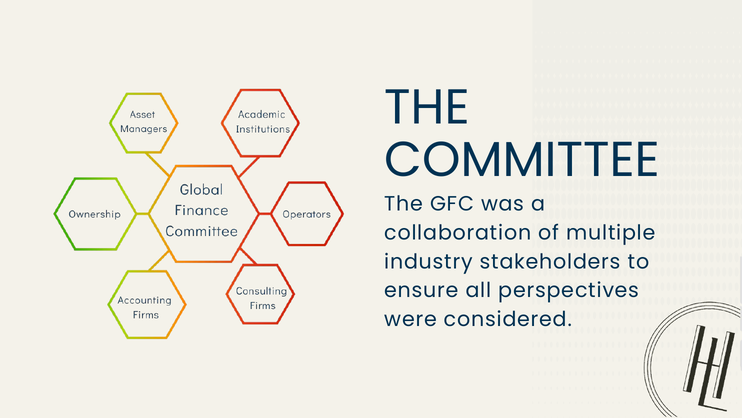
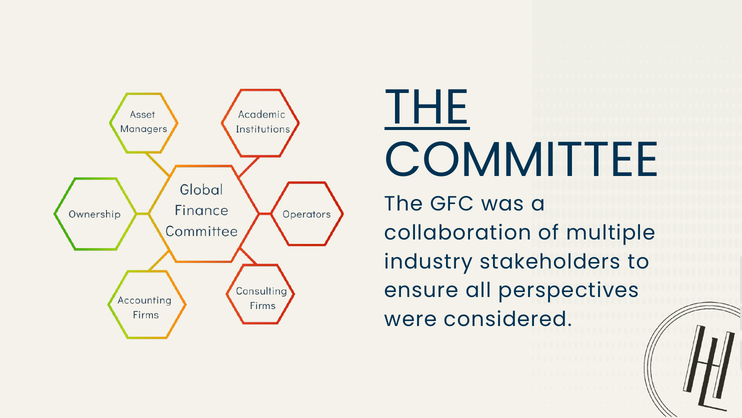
THE underline: none -> present (427, 107)
